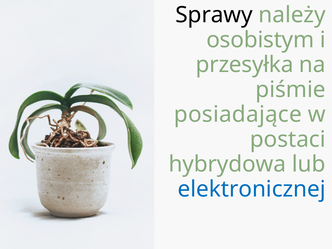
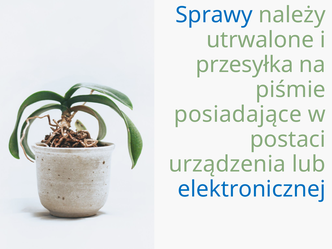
Sprawy colour: black -> blue (214, 15)
osobistym: osobistym -> utrwalone (260, 40)
hybrydowa: hybrydowa -> urządzenia (227, 164)
